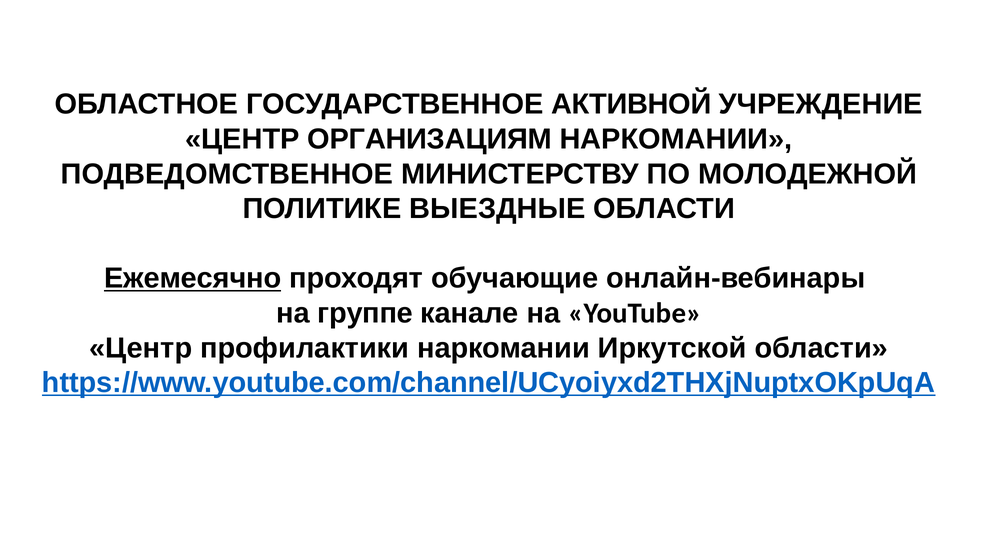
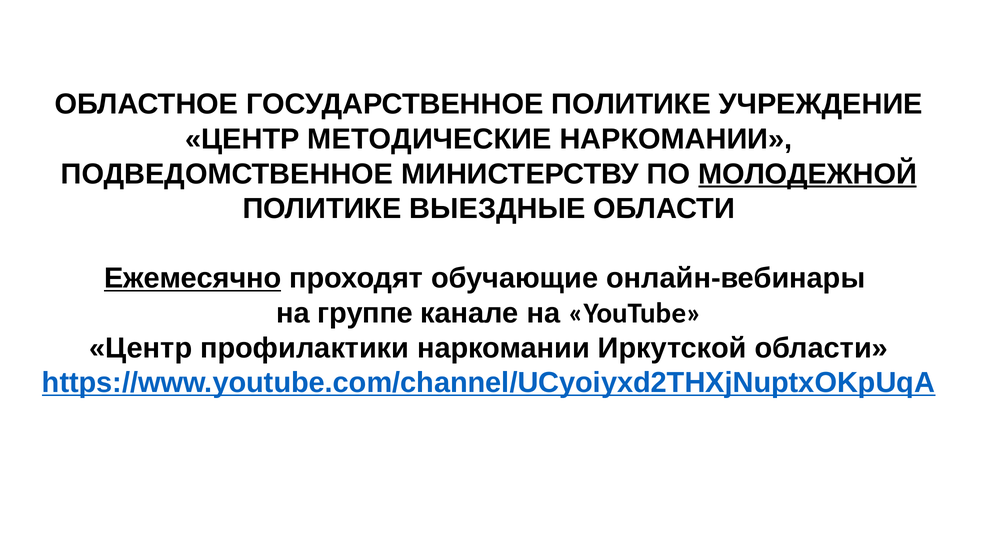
ГОСУДАРСТВЕННОЕ АКТИВНОЙ: АКТИВНОЙ -> ПОЛИТИКЕ (631, 104)
ОРГАНИЗАЦИЯМ: ОРГАНИЗАЦИЯМ -> МЕТОДИЧЕСКИЕ (429, 139)
МОЛОДЕЖНОЙ underline: none -> present (808, 174)
